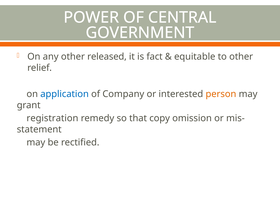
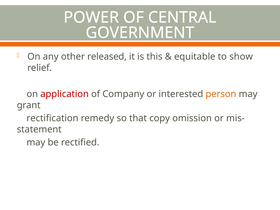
fact: fact -> this (155, 57)
to other: other -> show (241, 57)
application colour: blue -> red (65, 94)
registration: registration -> rectification (52, 118)
